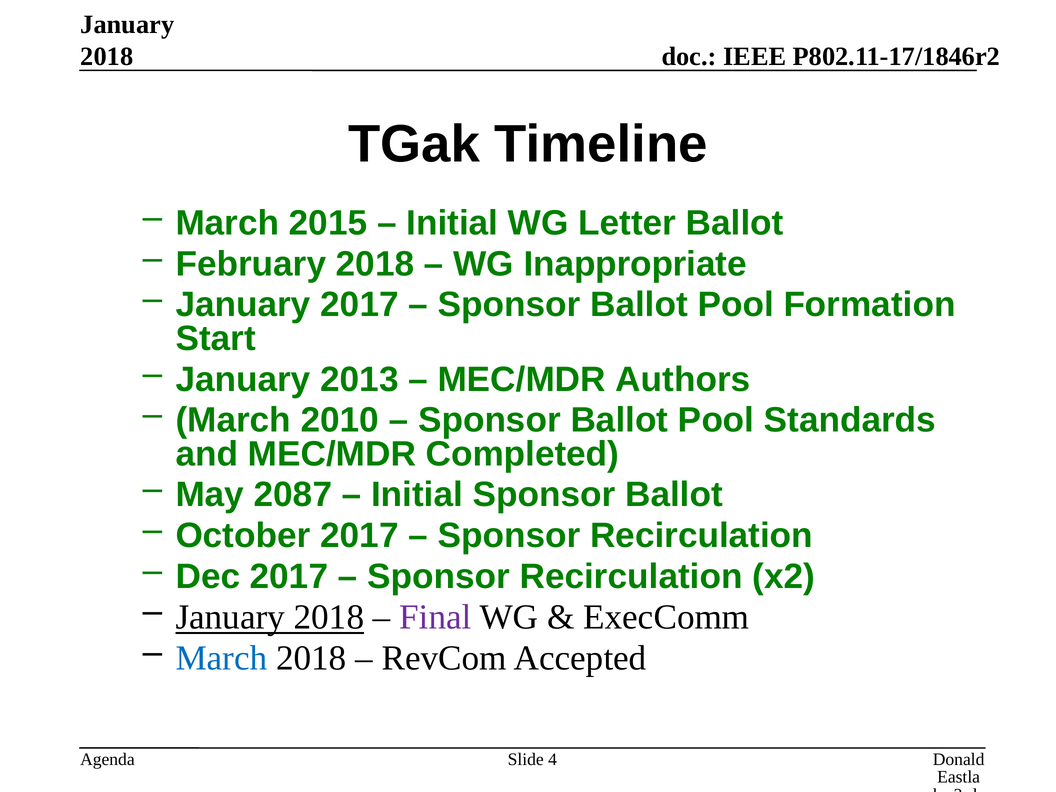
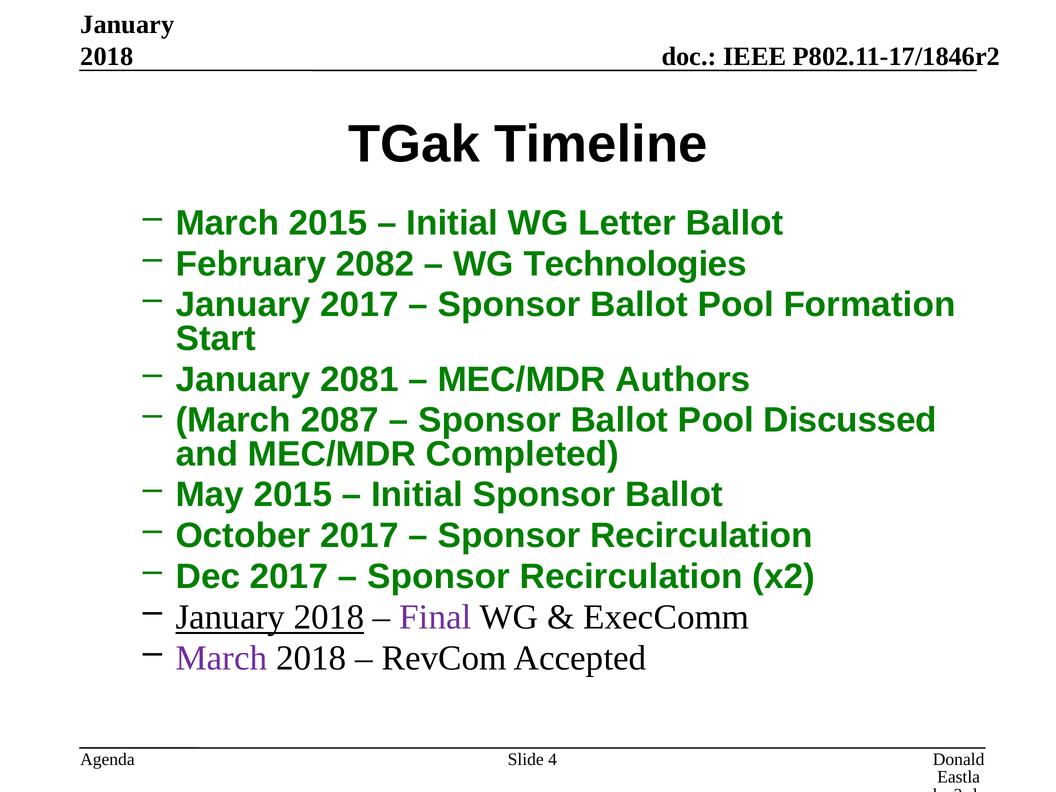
February 2018: 2018 -> 2082 (375, 264)
Inappropriate: Inappropriate -> Technologies (635, 264)
2013: 2013 -> 2081 (359, 379)
2010: 2010 -> 2087 (340, 420)
Standards: Standards -> Discussed (850, 420)
May 2087: 2087 -> 2015 (293, 495)
March colour: blue -> purple (221, 658)
